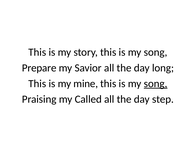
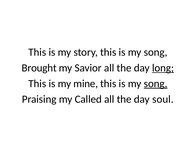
Prepare: Prepare -> Brought (39, 68)
long underline: none -> present (163, 68)
step: step -> soul (163, 99)
